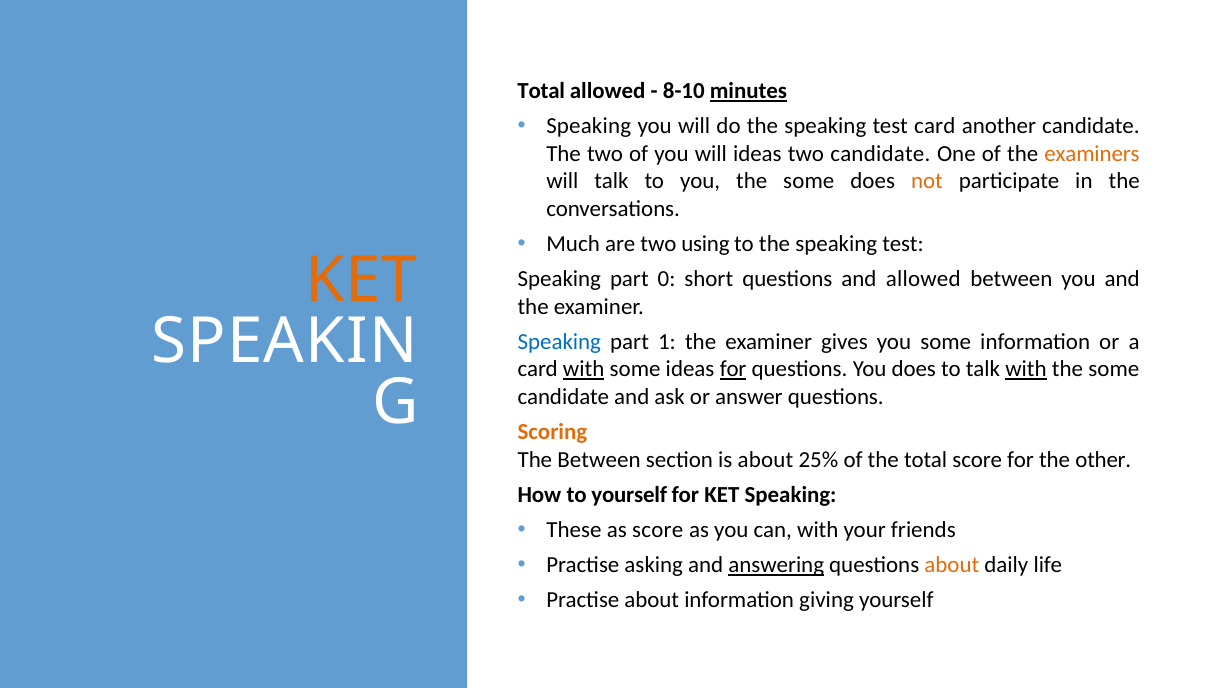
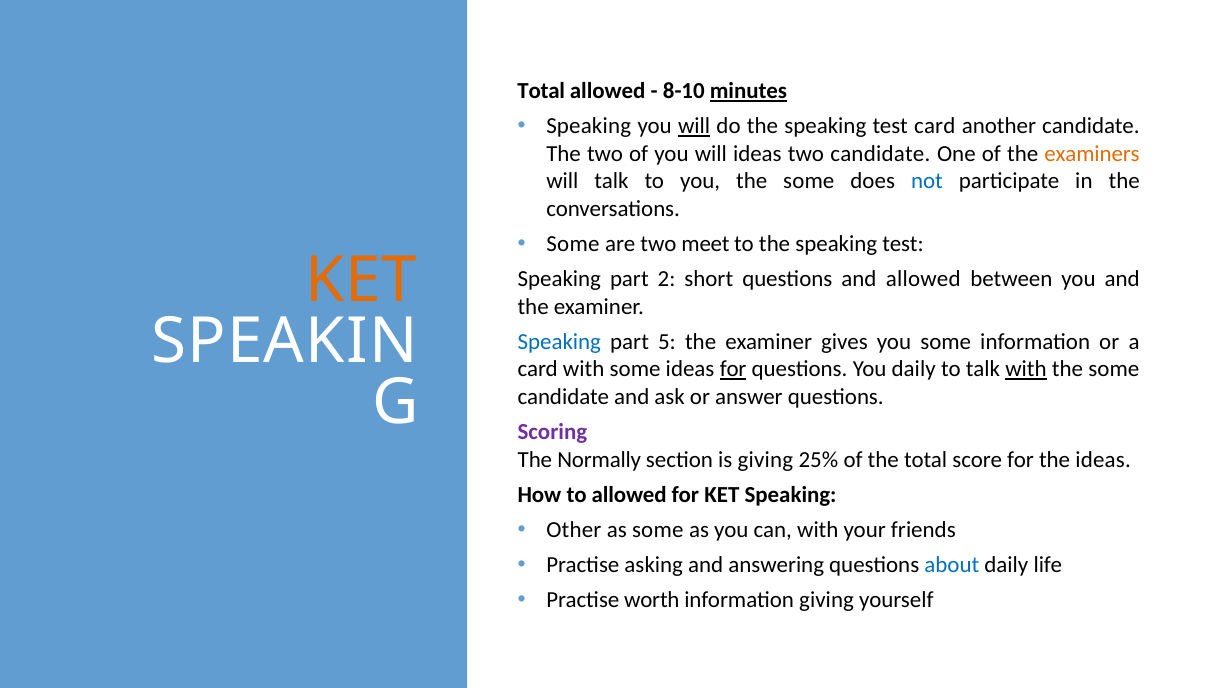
will underline: none -> present (694, 126)
not colour: orange -> blue (927, 181)
Much: Much -> Some (573, 244)
using: using -> meet (705, 244)
0: 0 -> 2 (667, 279)
1: 1 -> 5 (667, 342)
with underline: present -> none (584, 370)
You does: does -> daily (914, 370)
Scoring colour: orange -> purple (552, 432)
The Between: Between -> Normally (599, 460)
is about: about -> giving (765, 460)
the other: other -> ideas (1103, 460)
to yourself: yourself -> allowed (629, 495)
These: These -> Other (574, 530)
as score: score -> some (658, 530)
answering underline: present -> none (776, 565)
about colour: orange -> blue (952, 565)
Practise about: about -> worth (652, 601)
